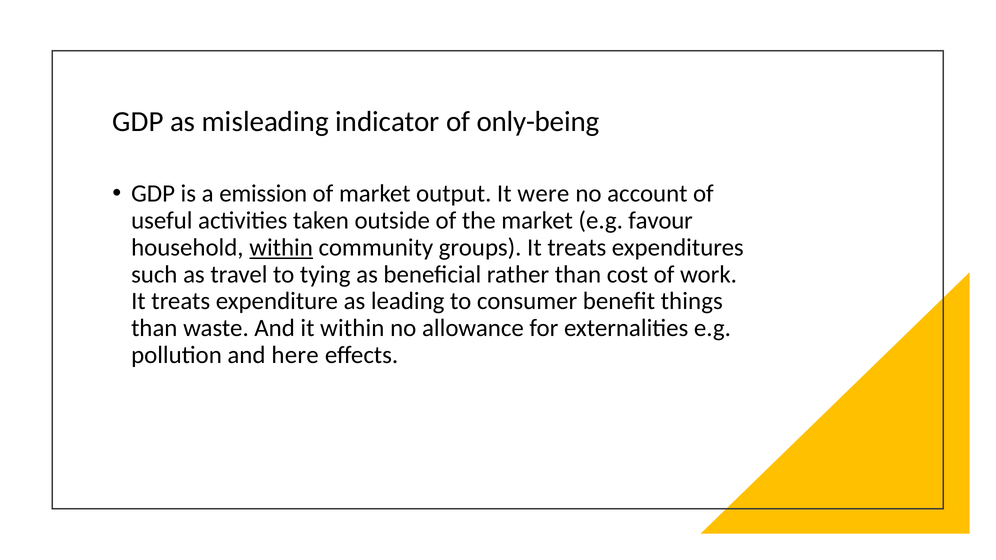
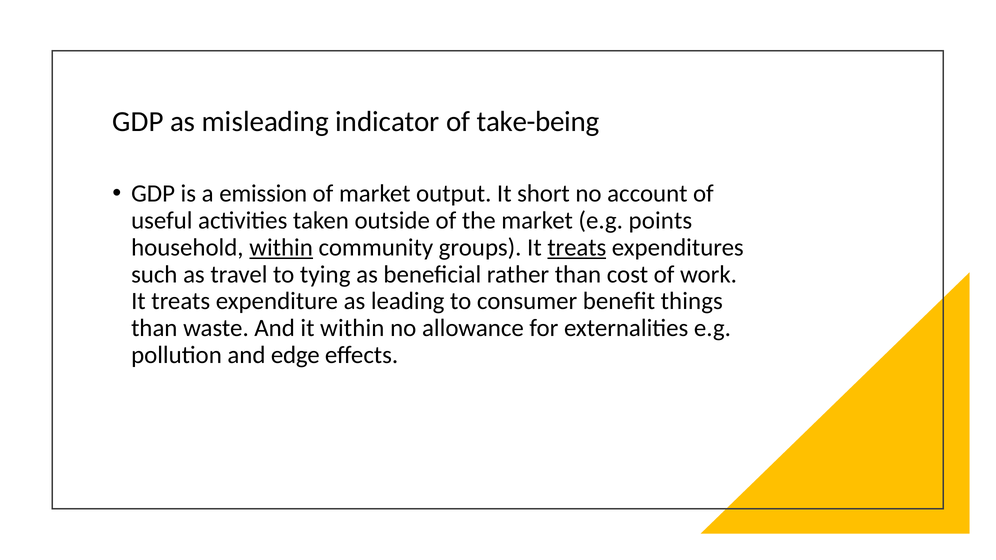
only-being: only-being -> take-being (538, 121)
were: were -> short (543, 194)
favour: favour -> points (660, 221)
treats underline: none -> present (577, 248)
here: here -> edge (295, 355)
